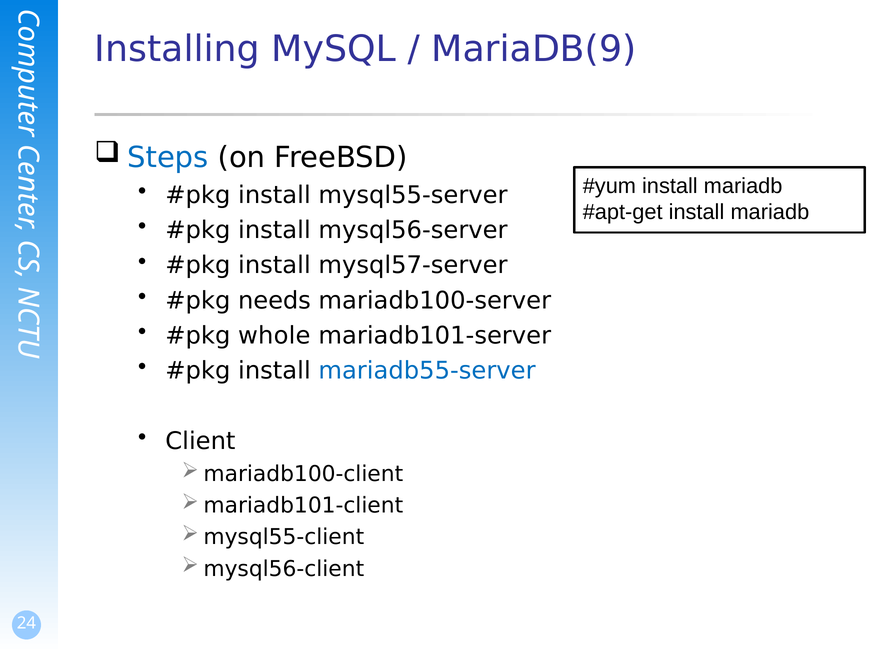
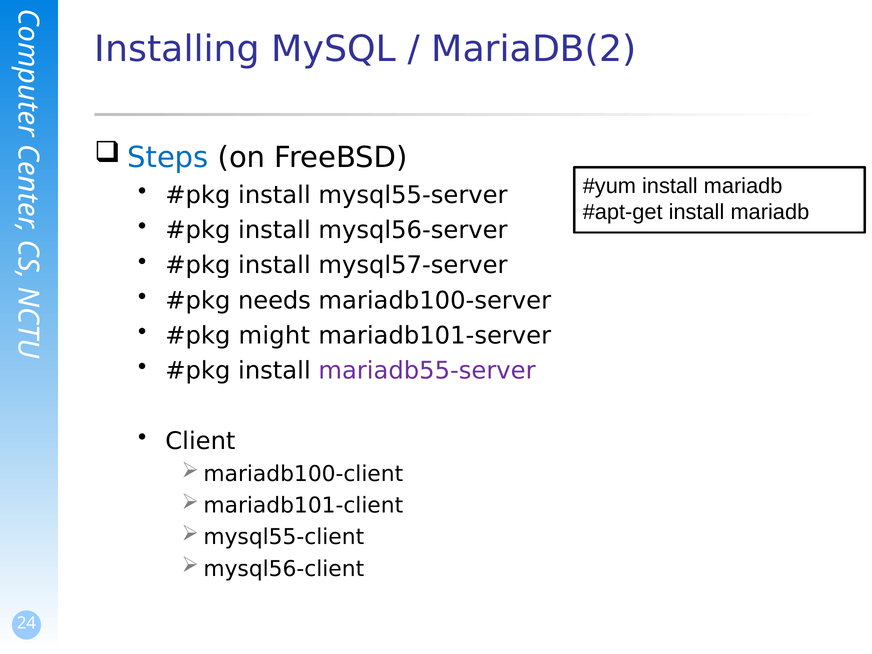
MariaDB(9: MariaDB(9 -> MariaDB(2 (534, 49)
whole: whole -> might (274, 336)
mariadb55-server colour: blue -> purple (427, 371)
